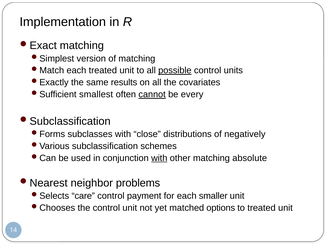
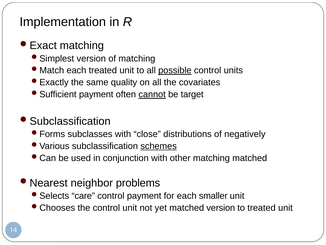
results: results -> quality (124, 82)
smallest: smallest -> payment (96, 94)
every: every -> target (192, 94)
schemes underline: none -> present (159, 146)
with underline: present -> none (159, 158)
matching absolute: absolute -> matched (250, 158)
matched options: options -> version (221, 207)
